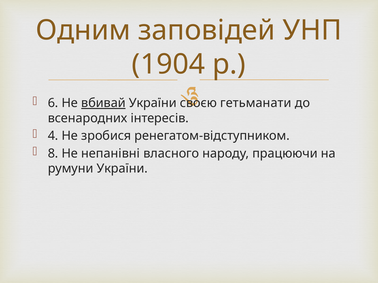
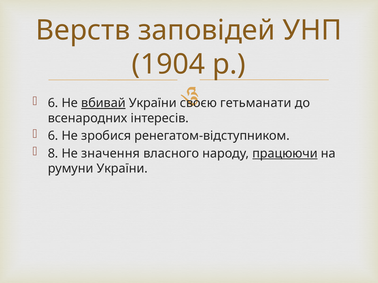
Одним: Одним -> Верств (83, 30)
4: 4 -> 6 (53, 136)
непанівні: непанівні -> значення (111, 154)
працюючи underline: none -> present (285, 154)
